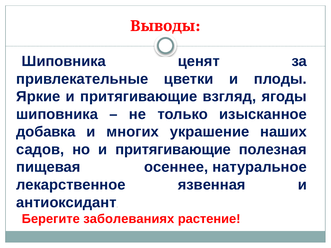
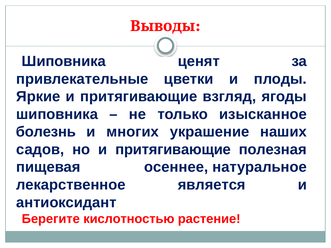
добавка: добавка -> болезнь (46, 132)
язвенная: язвенная -> является (212, 185)
заболеваниях: заболеваниях -> кислотностью (129, 219)
